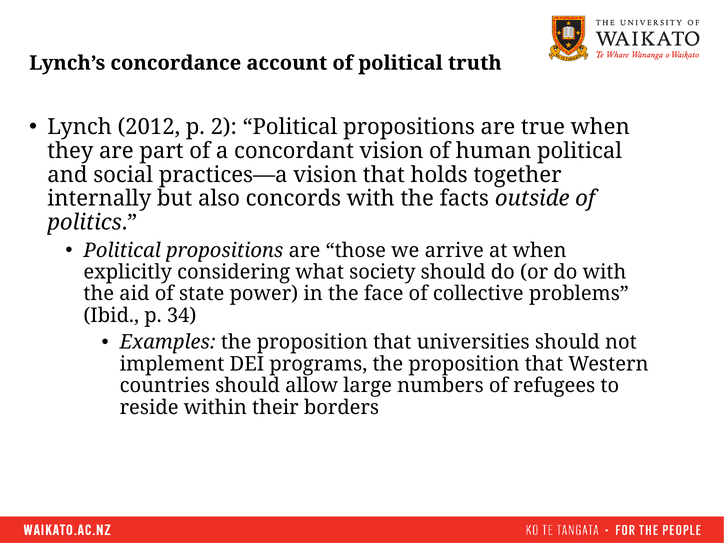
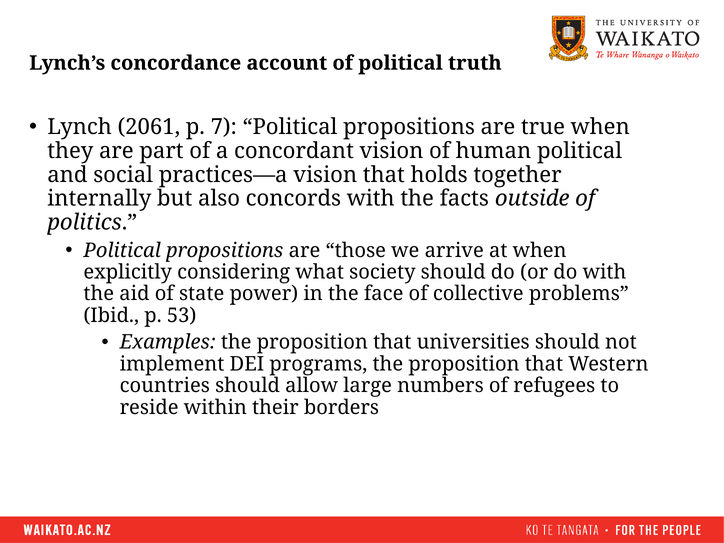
2012: 2012 -> 2061 (149, 127)
2: 2 -> 7 (224, 127)
34: 34 -> 53 (182, 316)
